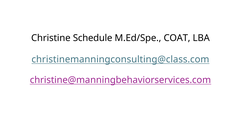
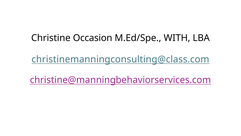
Schedule: Schedule -> Occasion (93, 38)
COAT: COAT -> WITH (177, 38)
